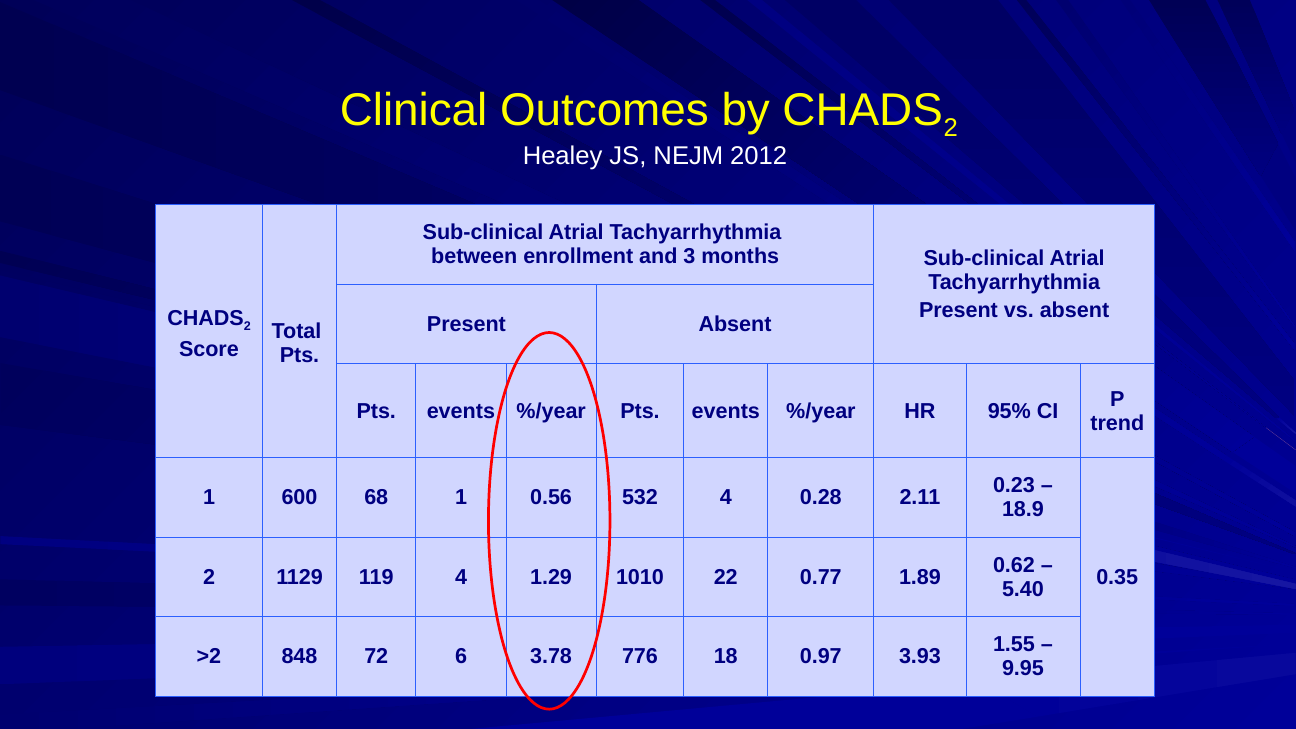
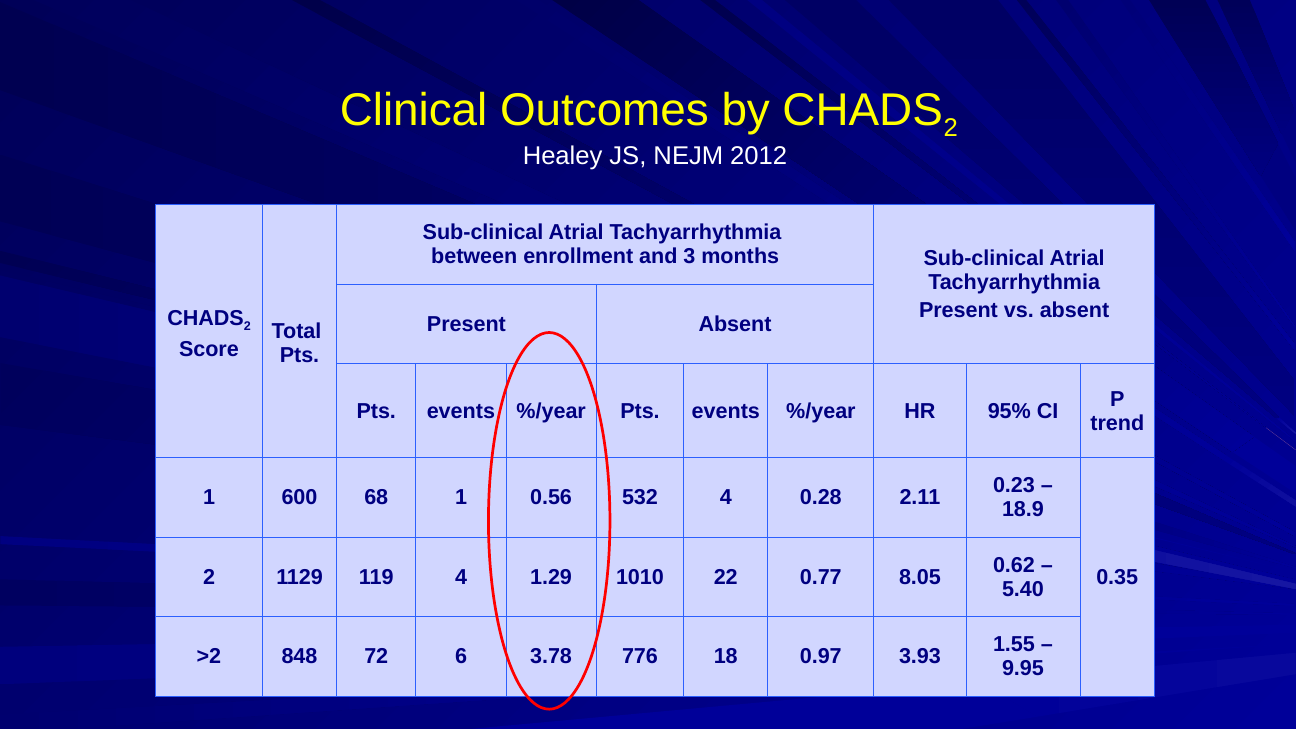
1.89: 1.89 -> 8.05 (920, 577)
